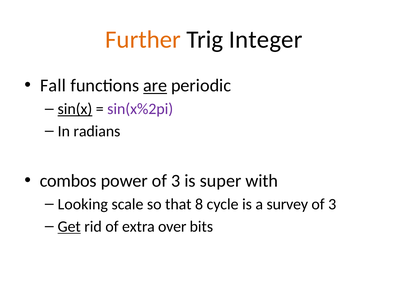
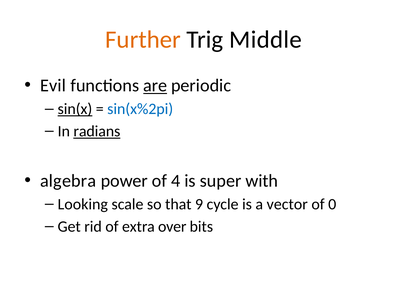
Integer: Integer -> Middle (266, 39)
Fall: Fall -> Evil (53, 86)
sin(x%2pi colour: purple -> blue (140, 109)
radians underline: none -> present (97, 131)
combos: combos -> algebra (68, 181)
power of 3: 3 -> 4 (176, 181)
8: 8 -> 9 (199, 204)
survey: survey -> vector (287, 204)
3: 3 -> 0 (332, 204)
Get underline: present -> none (69, 227)
